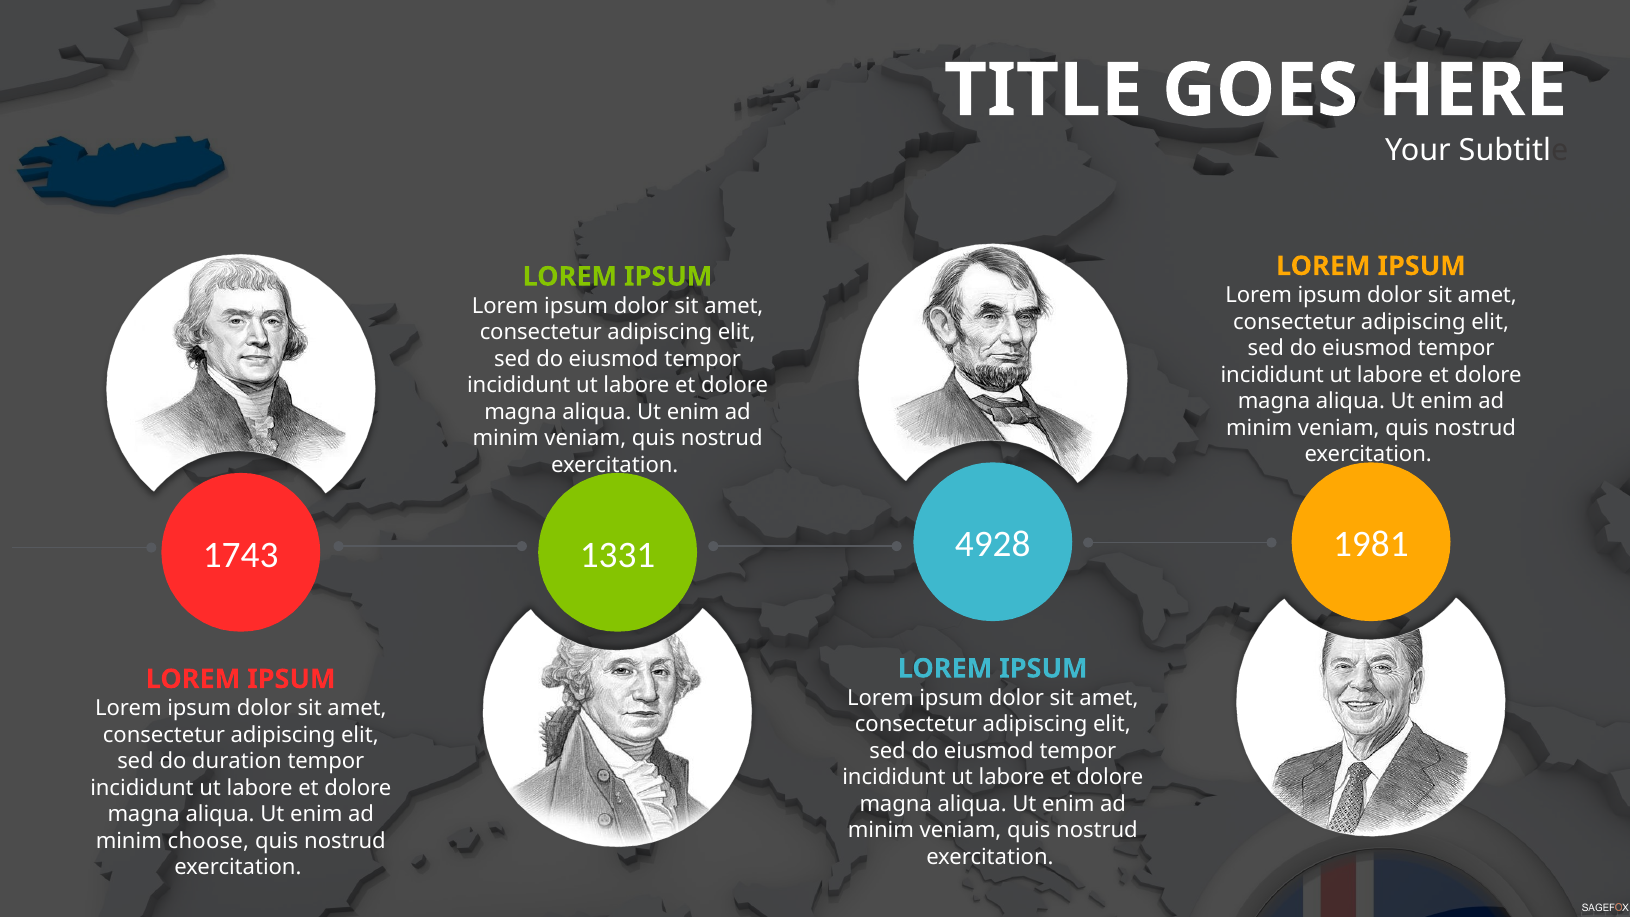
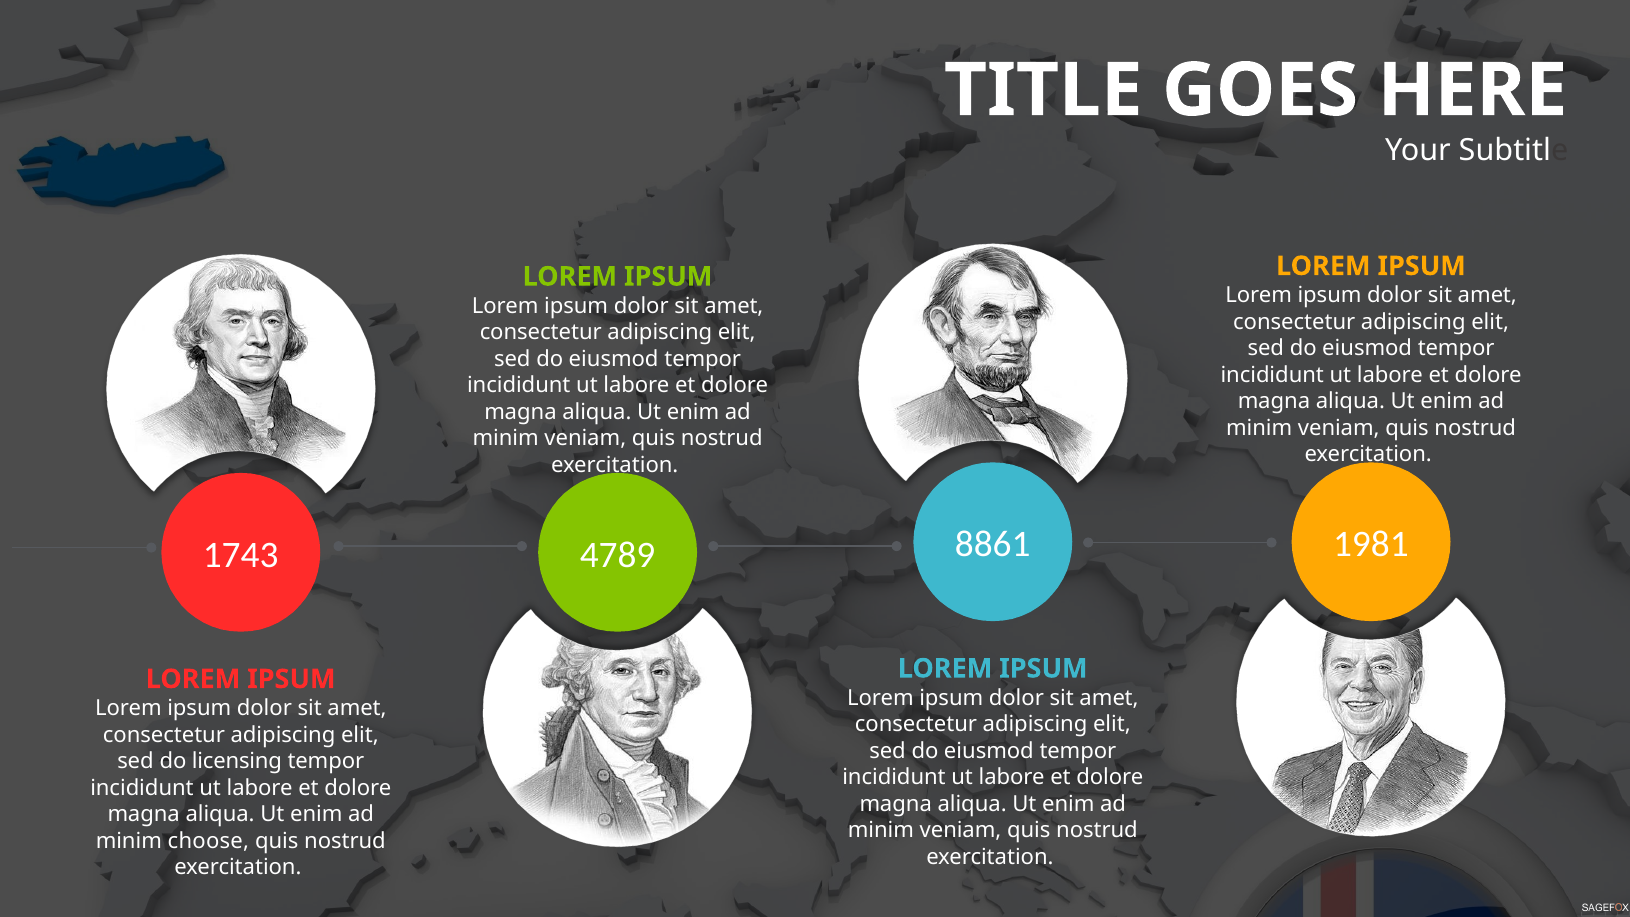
4928: 4928 -> 8861 (993, 544)
1331: 1331 -> 4789 (618, 555)
duration: duration -> licensing (237, 761)
